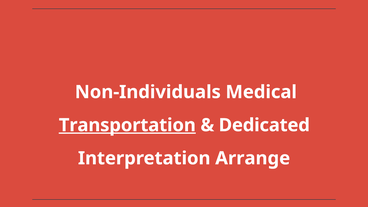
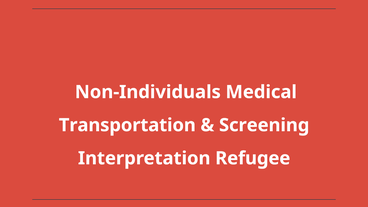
Transportation underline: present -> none (127, 125)
Dedicated: Dedicated -> Screening (264, 125)
Arrange: Arrange -> Refugee (253, 158)
